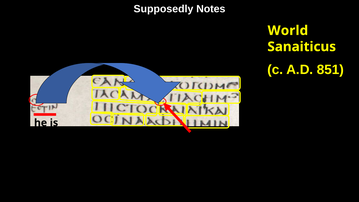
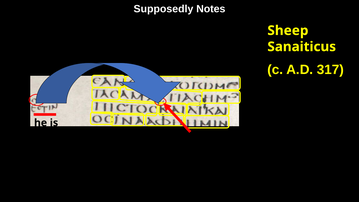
World: World -> Sheep (288, 31)
851: 851 -> 317 (330, 70)
